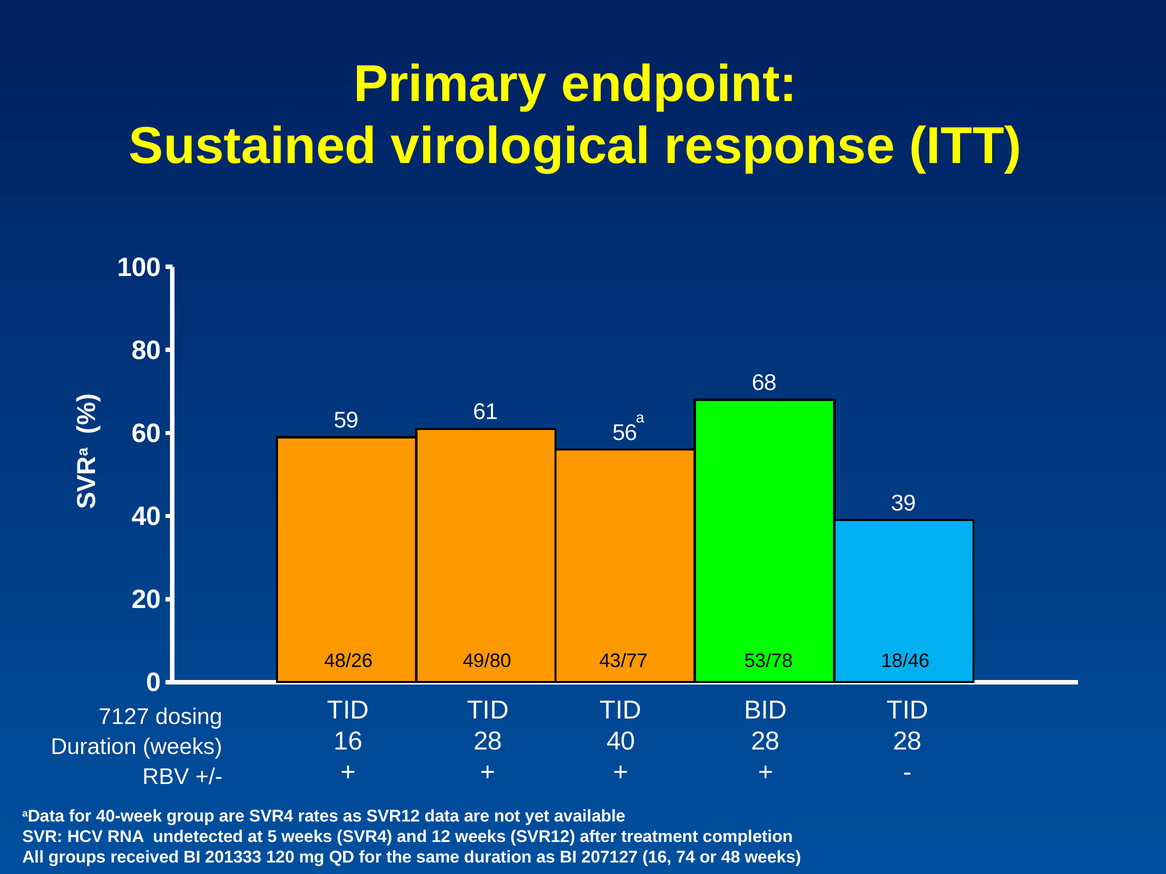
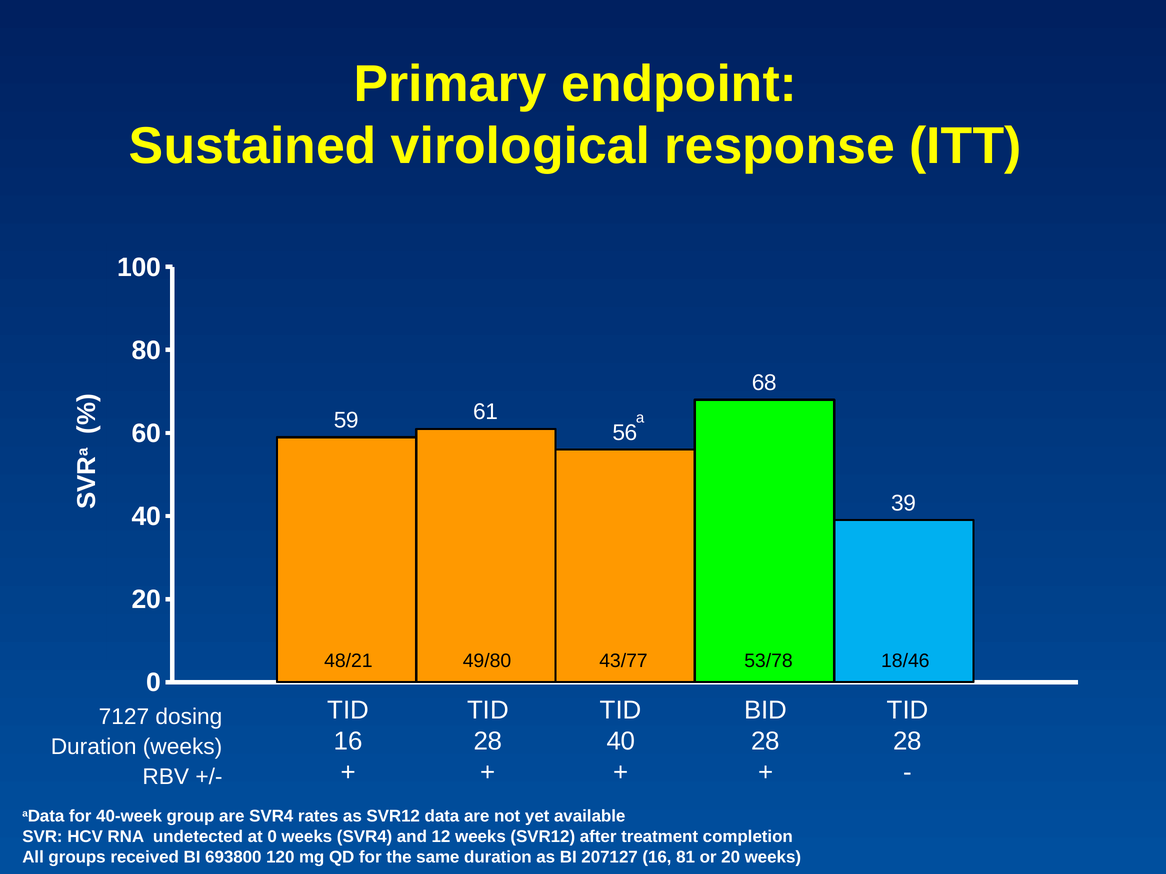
48/26: 48/26 -> 48/21 (348, 661)
at 5: 5 -> 0 (272, 837)
201333: 201333 -> 693800 (233, 858)
74: 74 -> 81 (686, 858)
or 48: 48 -> 20 (731, 858)
